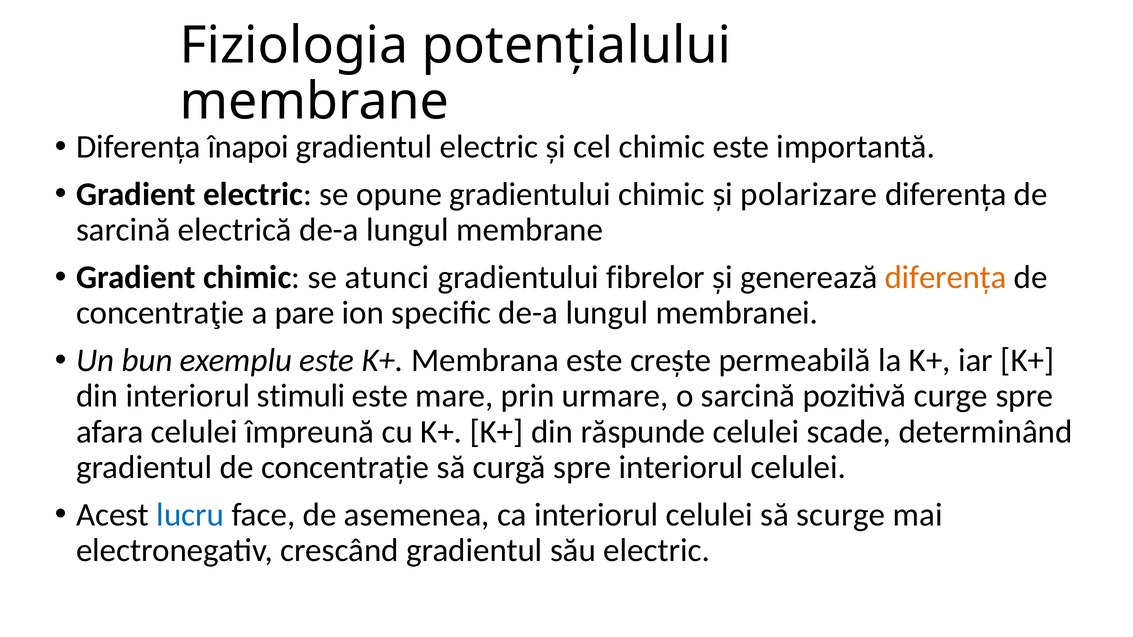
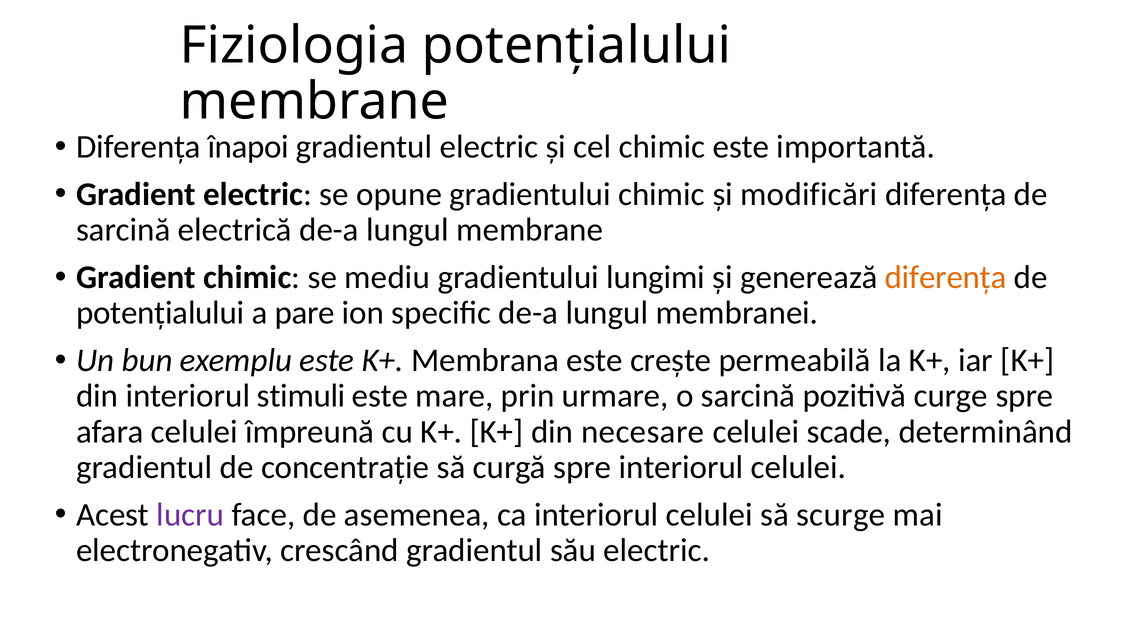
polarizare: polarizare -> modificări (809, 194)
atunci: atunci -> mediu (387, 278)
fibrelor: fibrelor -> lungimi (656, 278)
concentraţie: concentraţie -> potențialului (160, 313)
răspunde: răspunde -> necesare (643, 432)
lucru colour: blue -> purple (190, 515)
